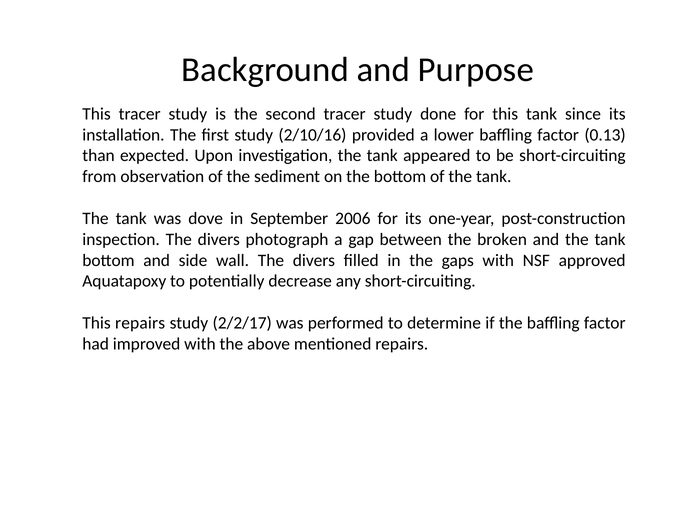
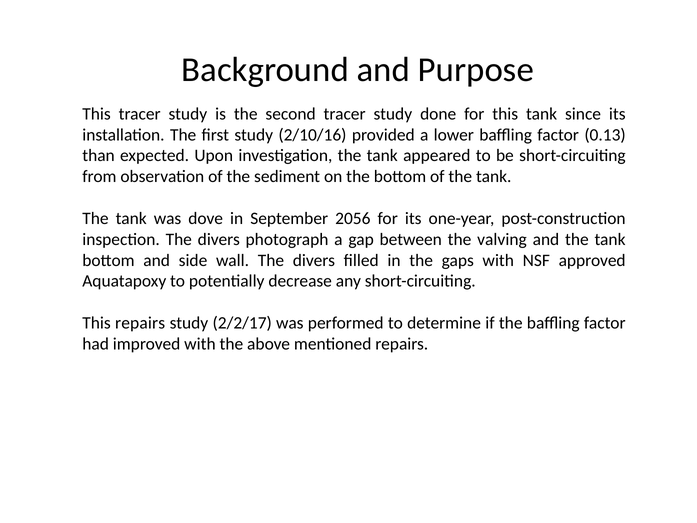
2006: 2006 -> 2056 (353, 218)
broken: broken -> valving (502, 239)
